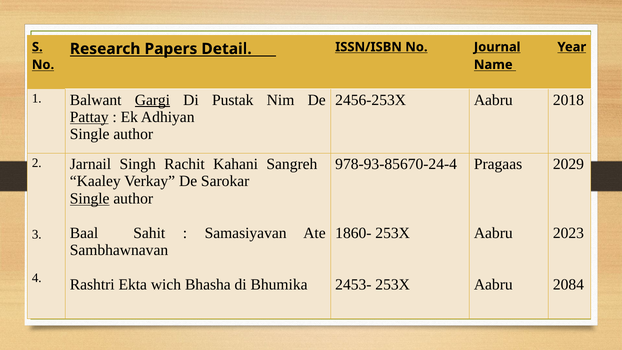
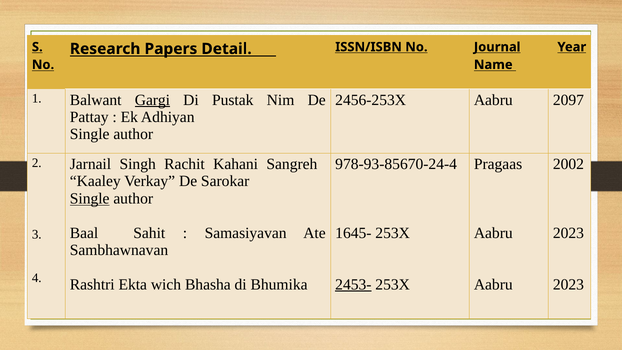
2018: 2018 -> 2097 (568, 100)
Pattay underline: present -> none (89, 117)
2029: 2029 -> 2002 (568, 164)
1860-: 1860- -> 1645- (353, 233)
2453- underline: none -> present (353, 284)
2084: 2084 -> 2023 (568, 284)
